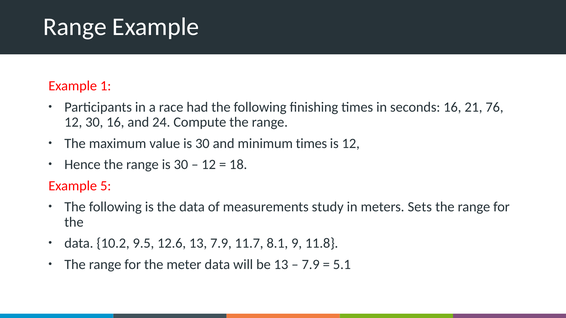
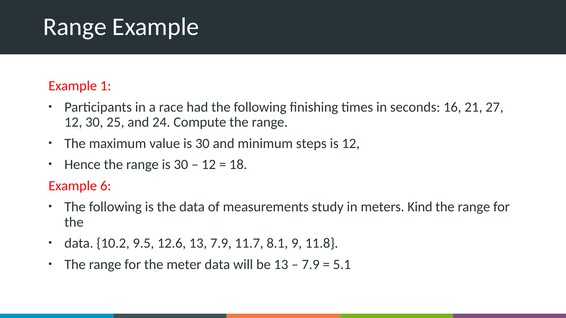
76: 76 -> 27 (495, 107)
30 16: 16 -> 25 (115, 122)
minimum times: times -> steps (311, 144)
5: 5 -> 6 (106, 186)
Sets: Sets -> Kind (420, 207)
